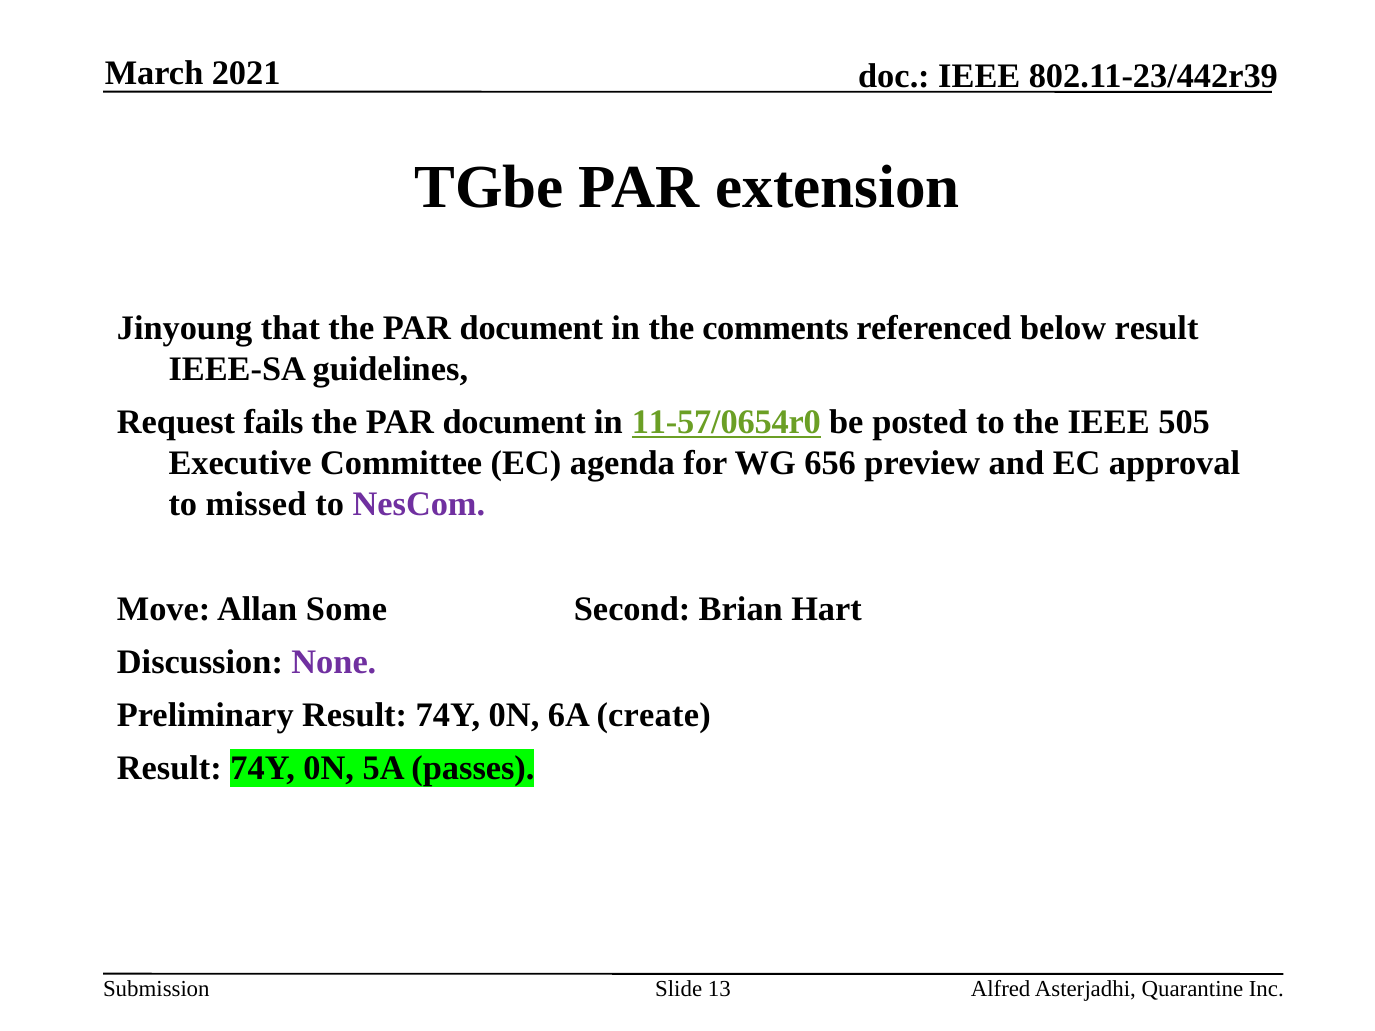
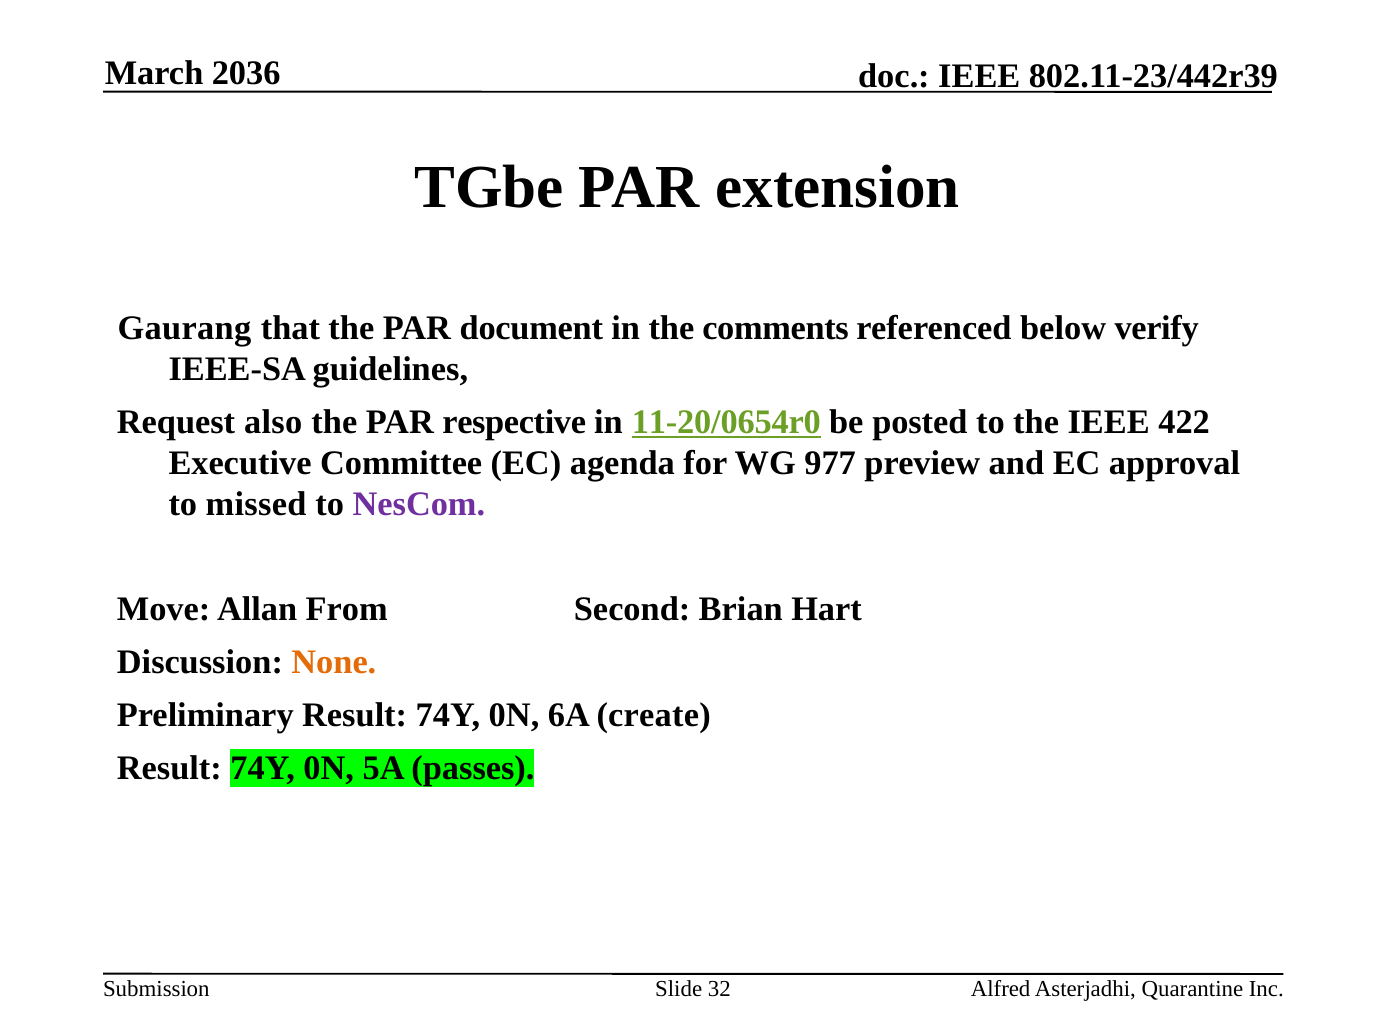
2021: 2021 -> 2036 (246, 73)
Jinyoung: Jinyoung -> Gaurang (184, 328)
below result: result -> verify (1157, 328)
fails: fails -> also (273, 422)
document: document -> respective (514, 422)
11-57/0654r0: 11-57/0654r0 -> 11-20/0654r0 (726, 422)
505: 505 -> 422 (1184, 422)
656: 656 -> 977 (830, 463)
Some: Some -> From (347, 610)
None colour: purple -> orange (334, 663)
13: 13 -> 32 (719, 989)
